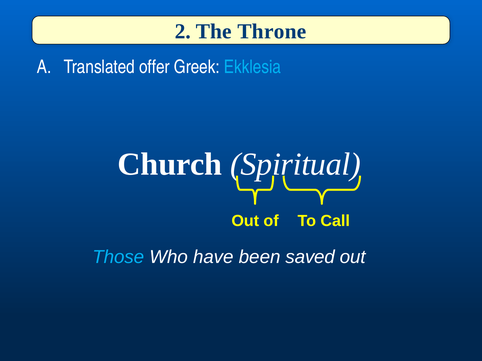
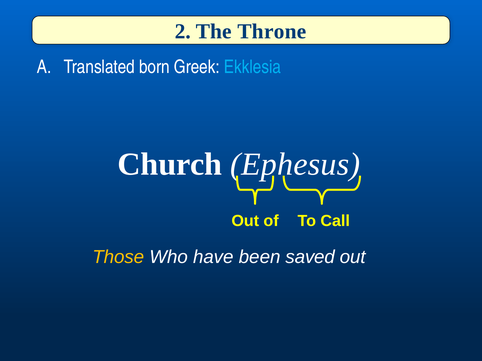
offer: offer -> born (154, 67)
Spiritual: Spiritual -> Ephesus (295, 164)
Those colour: light blue -> yellow (118, 257)
